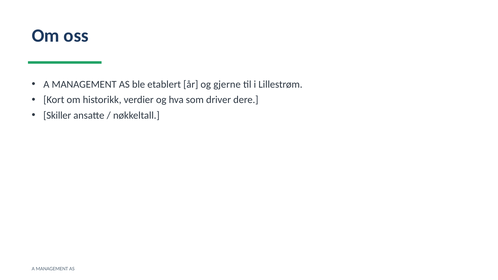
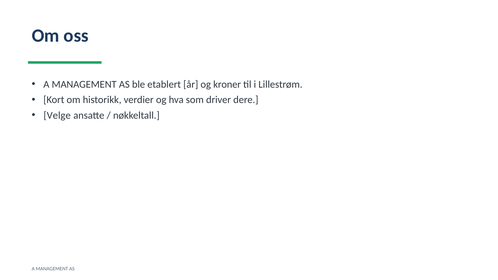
gjerne: gjerne -> kroner (227, 84)
Skiller: Skiller -> Velge (57, 115)
